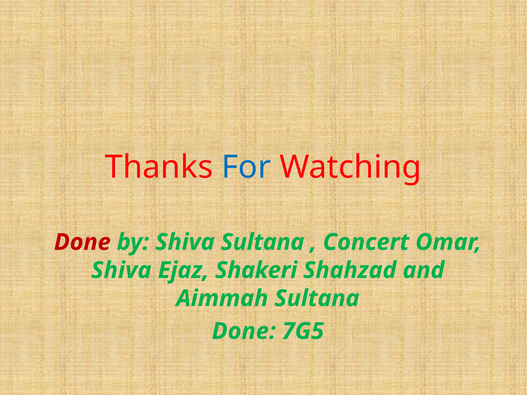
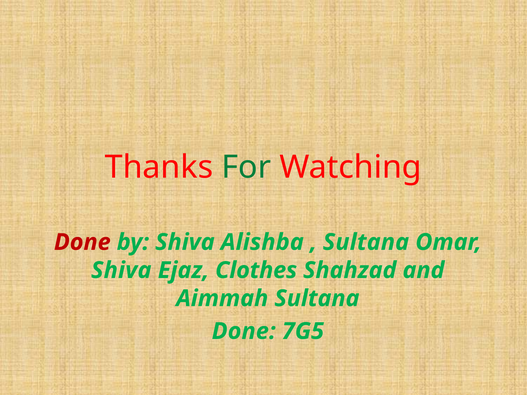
For colour: blue -> green (246, 167)
Shiva Sultana: Sultana -> Alishba (262, 242)
Concert: Concert -> Sultana (366, 242)
Shakeri: Shakeri -> Clothes (256, 270)
